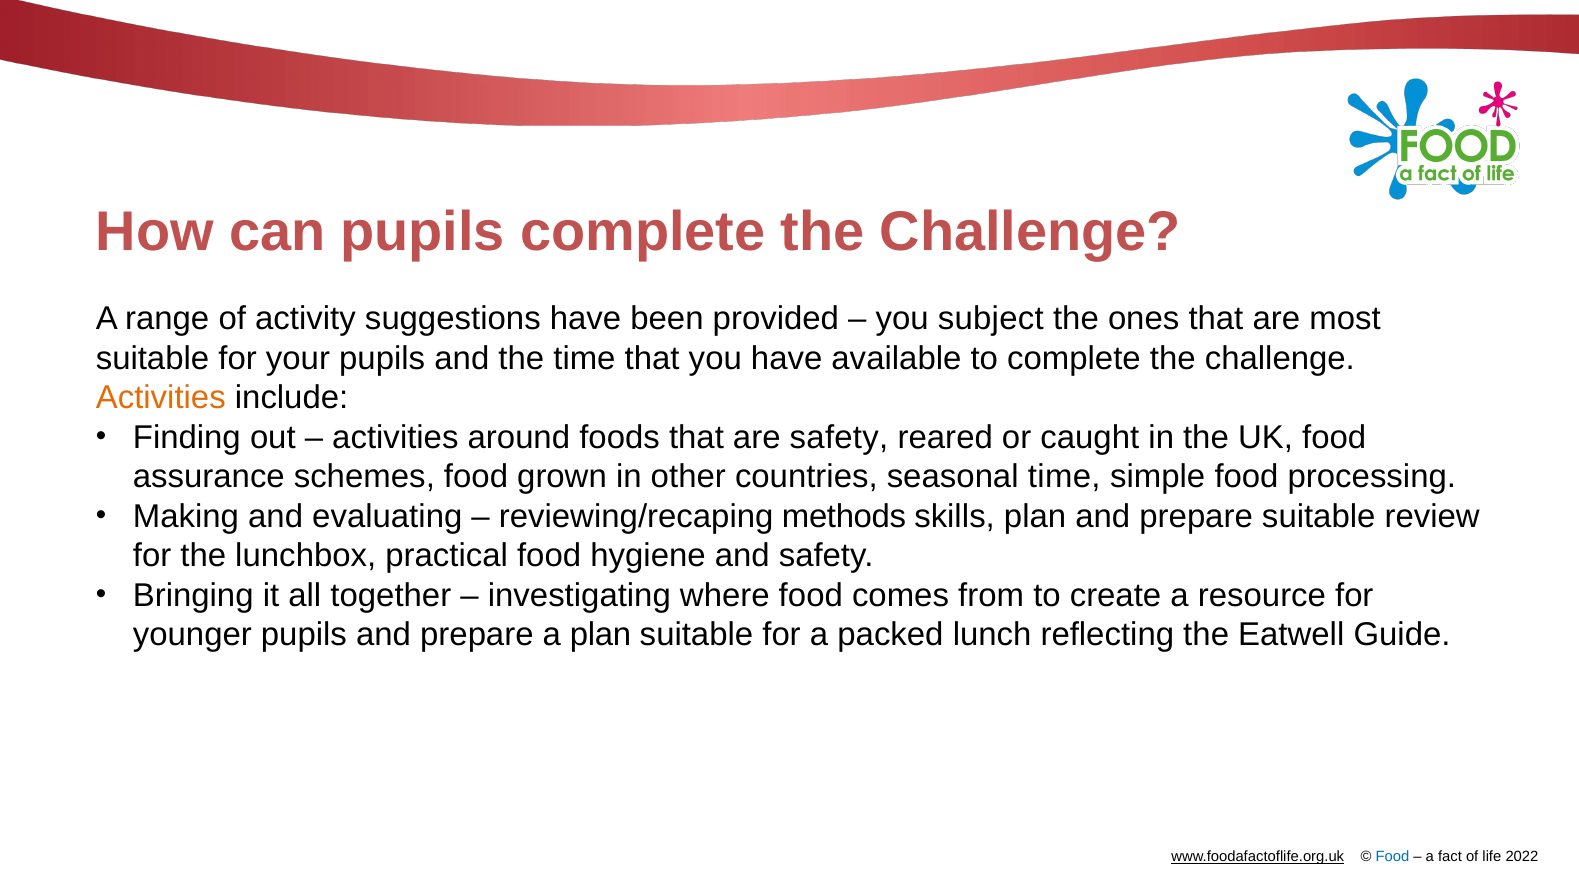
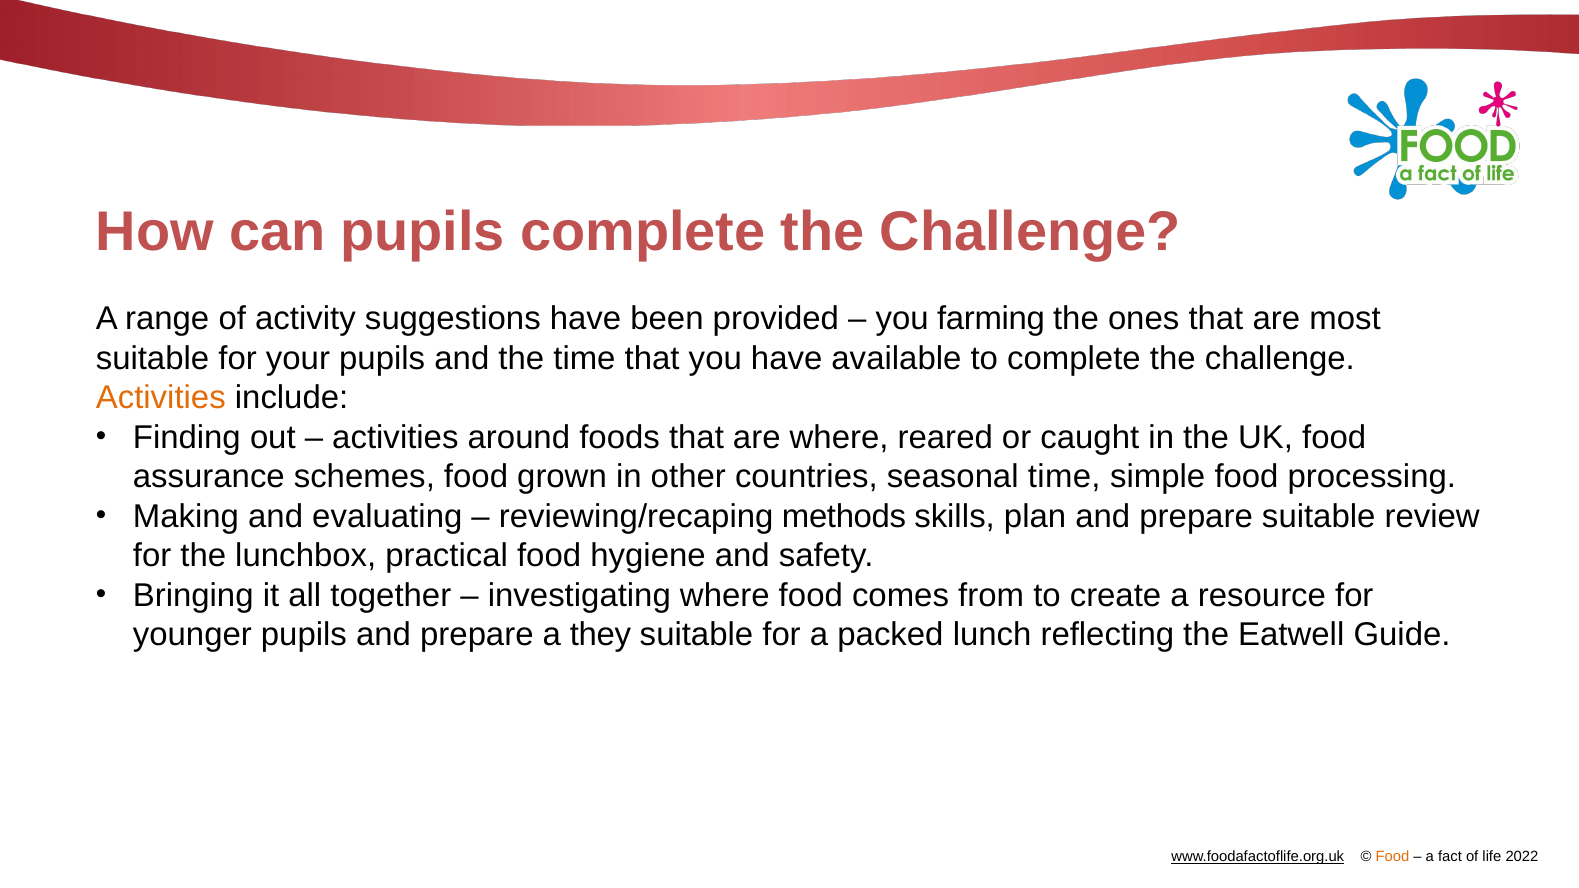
subject: subject -> farming (991, 319)
are safety: safety -> where (839, 437)
a plan: plan -> they (601, 635)
Food colour: blue -> orange (1392, 857)
